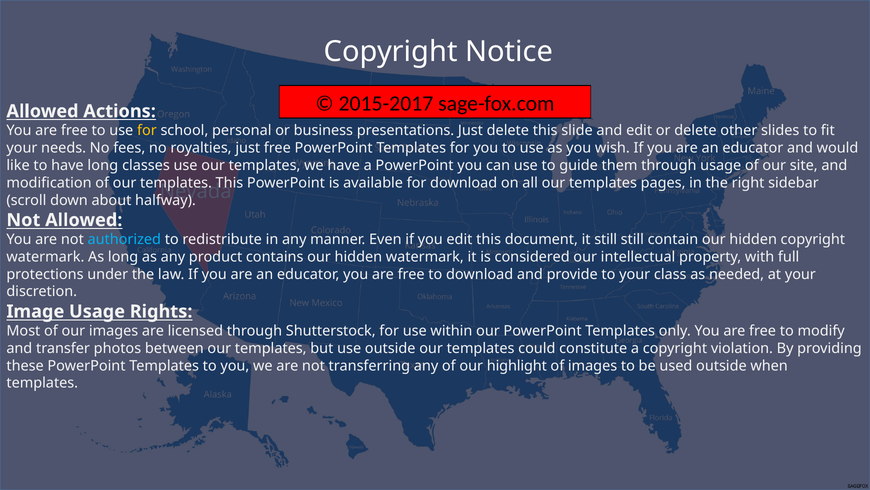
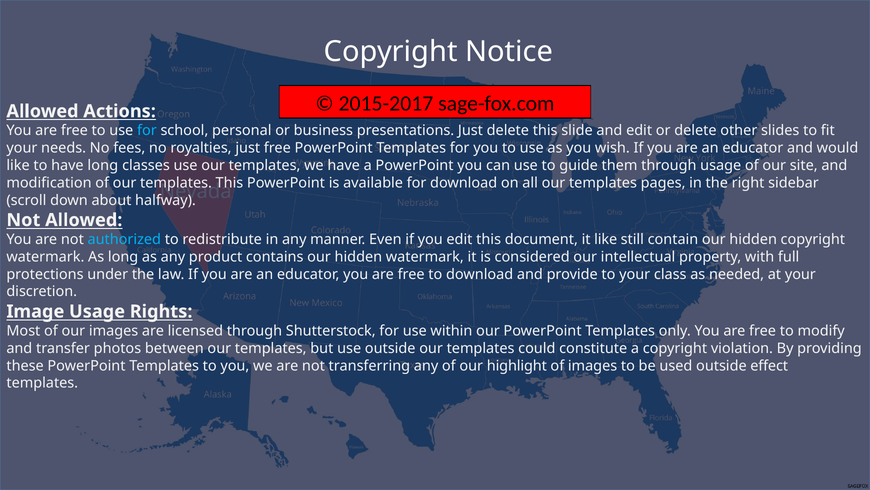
for colour: yellow -> light blue (147, 130)
it still: still -> like (606, 239)
when: when -> effect (769, 365)
